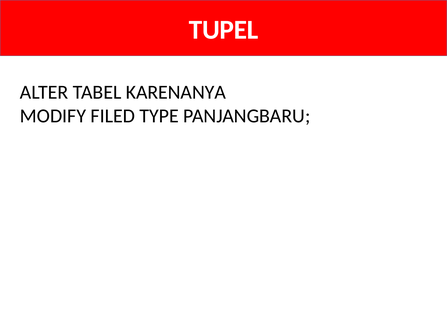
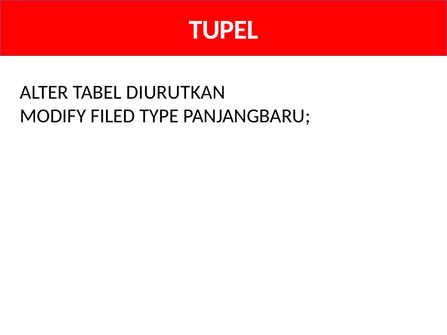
KARENANYA: KARENANYA -> DIURUTKAN (176, 92)
